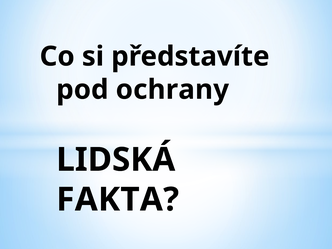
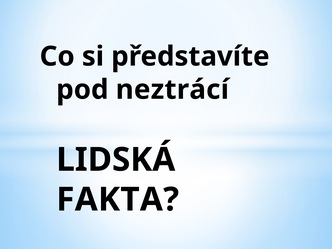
ochrany: ochrany -> neztrácí (172, 90)
